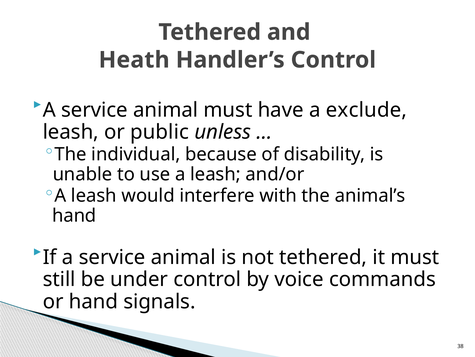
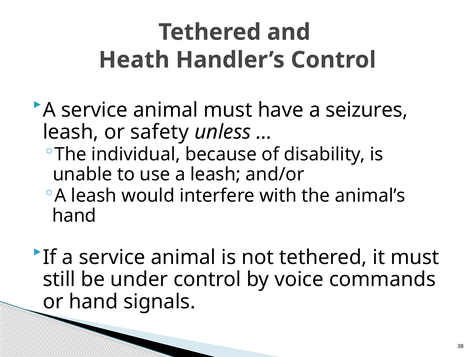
exclude: exclude -> seizures (367, 110)
public: public -> safety (160, 132)
